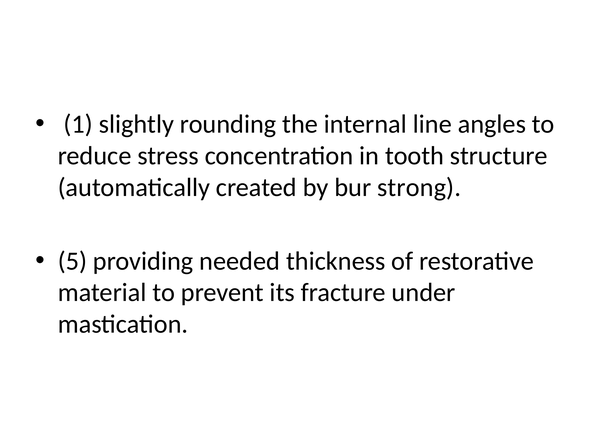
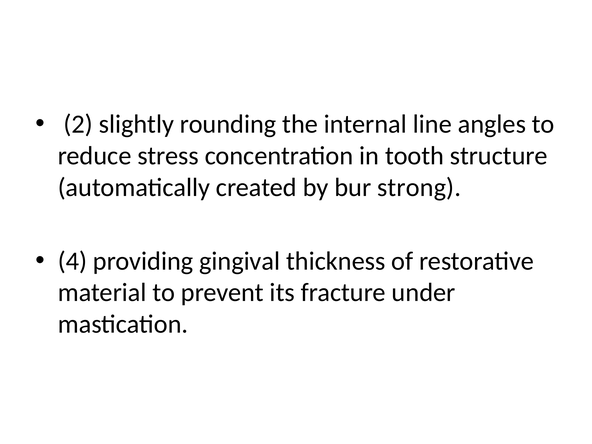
1: 1 -> 2 (78, 124)
5: 5 -> 4 (72, 261)
needed: needed -> gingival (240, 261)
